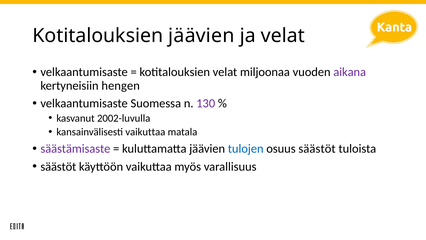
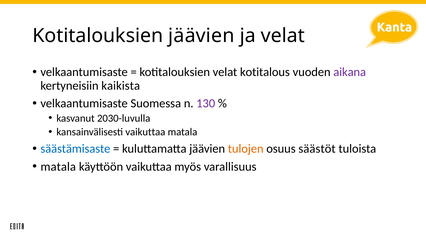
miljoonaa: miljoonaa -> kotitalous (265, 72)
hengen: hengen -> kaikista (121, 85)
2002-luvulla: 2002-luvulla -> 2030-luvulla (124, 118)
säästämisaste colour: purple -> blue (75, 149)
tulojen colour: blue -> orange (246, 149)
säästöt: säästöt -> matala (58, 166)
